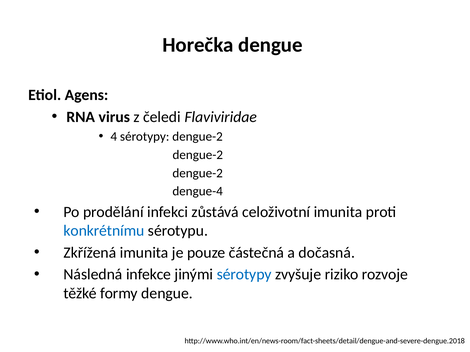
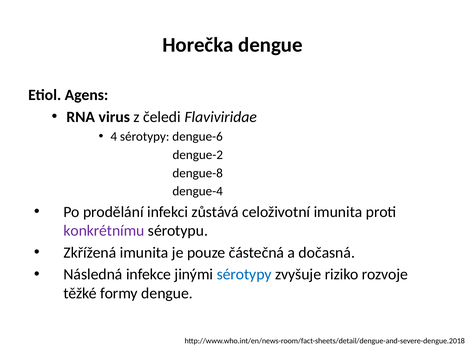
sérotypy dengue-2: dengue-2 -> dengue-6 (198, 137)
dengue-2: dengue-2 -> dengue-8 (198, 173)
konkrétnímu colour: blue -> purple (104, 231)
